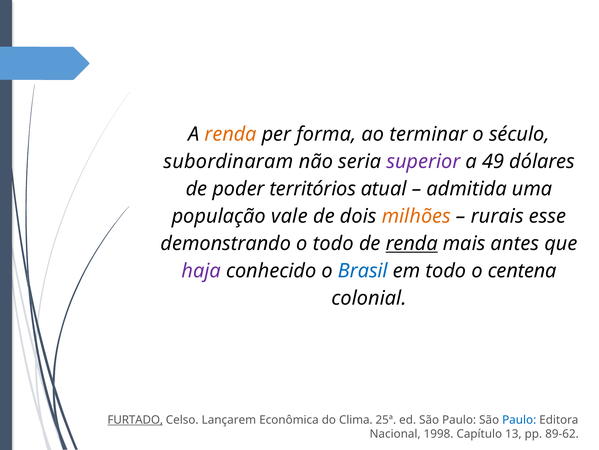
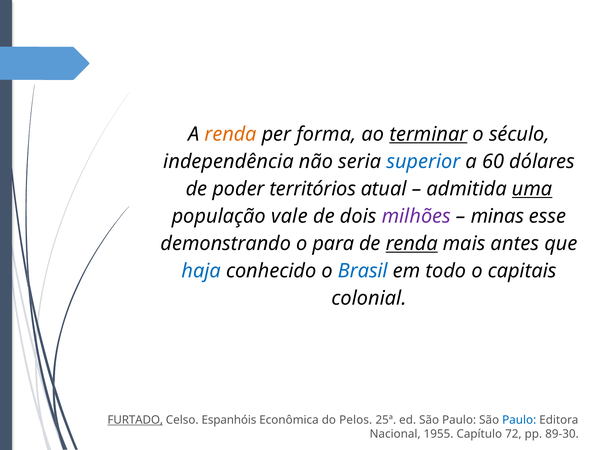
terminar underline: none -> present (428, 134)
subordinaram: subordinaram -> independência (228, 161)
superior colour: purple -> blue (423, 161)
49: 49 -> 60 (493, 161)
uma underline: none -> present (532, 189)
milhões colour: orange -> purple (416, 216)
rurais: rurais -> minas (497, 216)
o todo: todo -> para (333, 243)
haja colour: purple -> blue (201, 271)
centena: centena -> capitais (522, 271)
Lançarem: Lançarem -> Espanhóis (229, 419)
Clima: Clima -> Pelos (356, 419)
1998: 1998 -> 1955 (439, 433)
13: 13 -> 72 (513, 433)
89-62: 89-62 -> 89-30 (562, 433)
